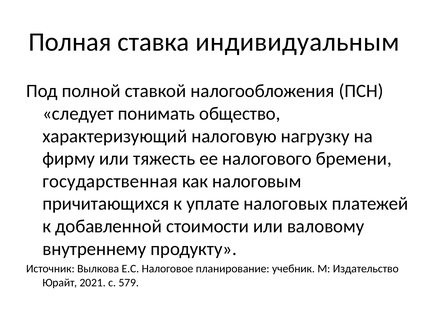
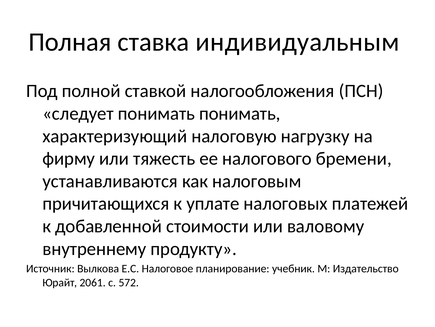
понимать общество: общество -> понимать (240, 113)
государственная: государственная -> устанавливаются (110, 181)
2021: 2021 -> 2061 (93, 282)
579: 579 -> 572 (129, 282)
